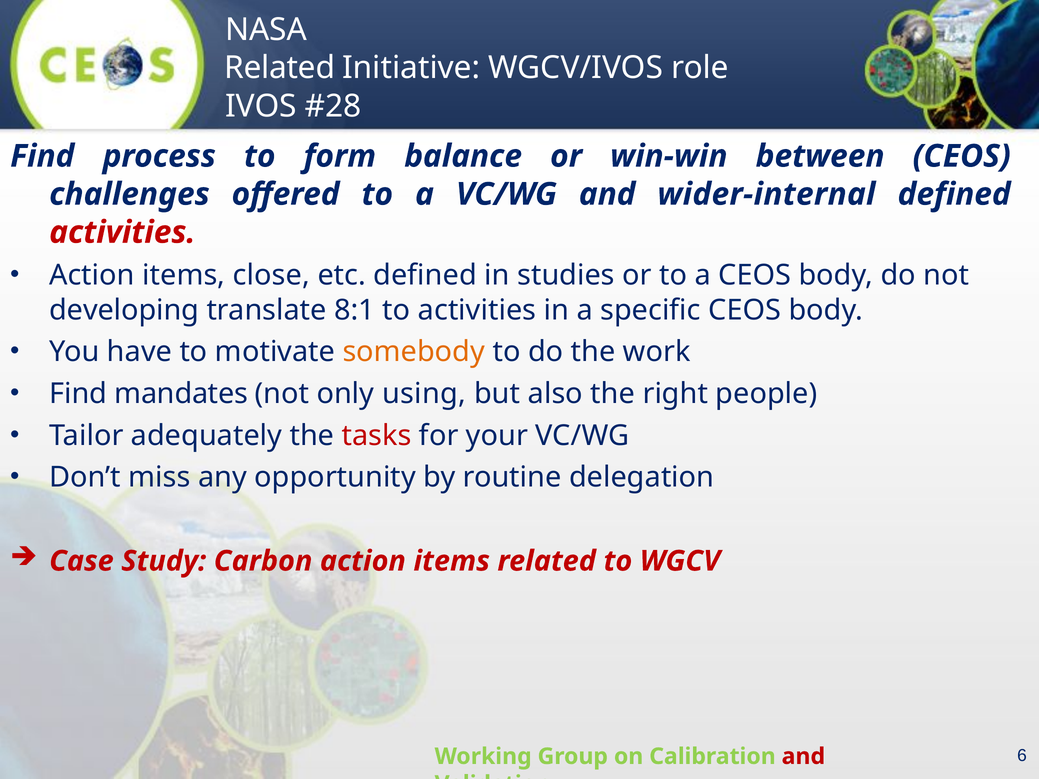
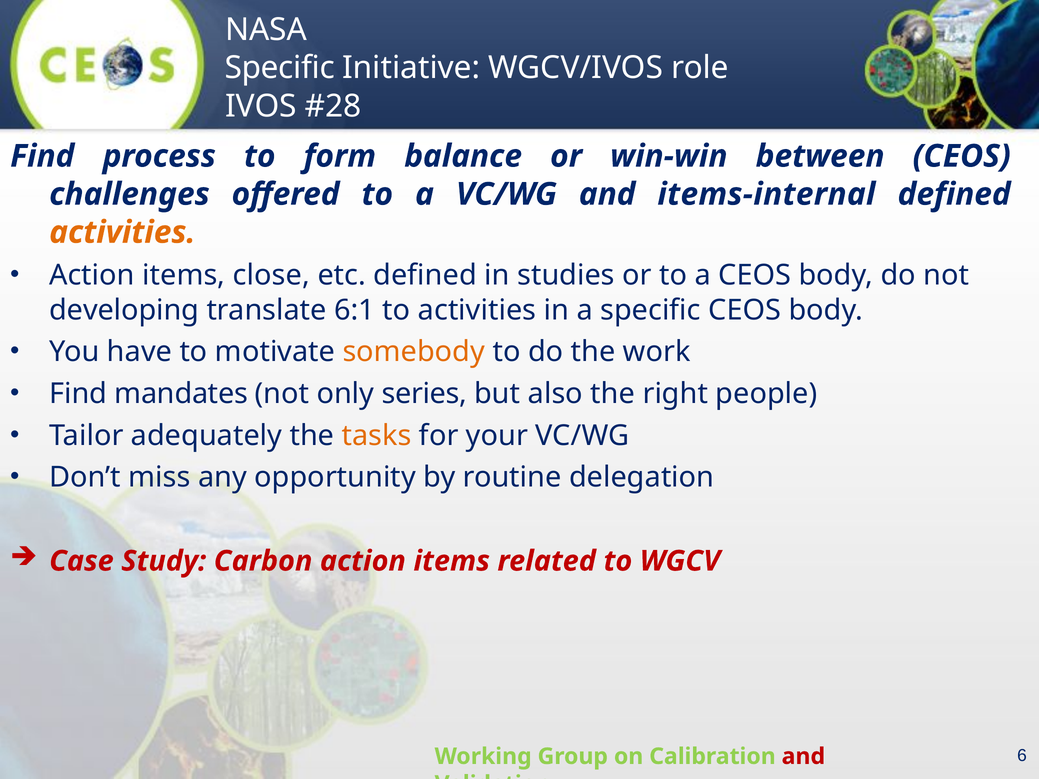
Related: Related -> Specific (280, 68)
wider-internal: wider-internal -> items-internal (766, 194)
activities colour: red -> orange (122, 232)
8:1: 8:1 -> 6:1 (355, 310)
using: using -> series (424, 394)
tasks colour: red -> orange (377, 436)
